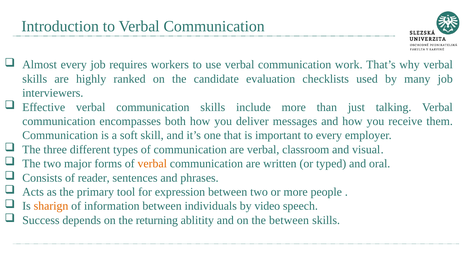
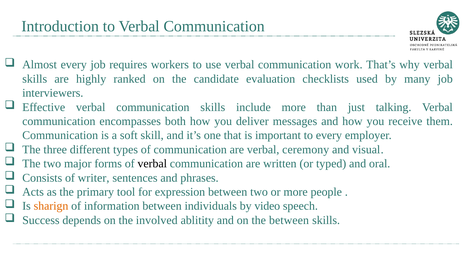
classroom: classroom -> ceremony (306, 150)
verbal colour: orange -> black (152, 164)
reader: reader -> writer (94, 178)
returning: returning -> involved (157, 220)
